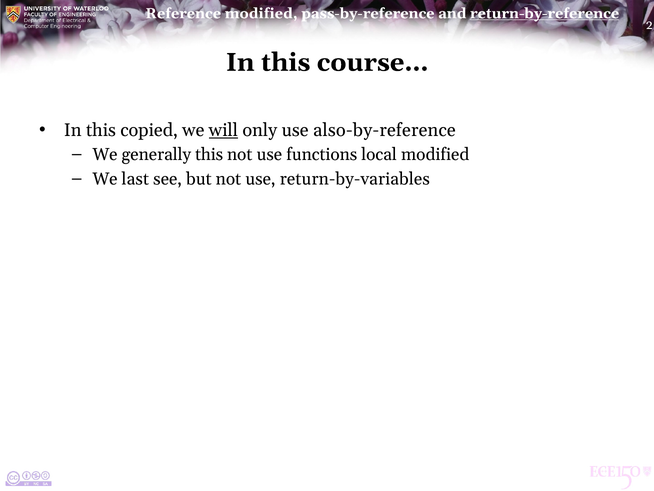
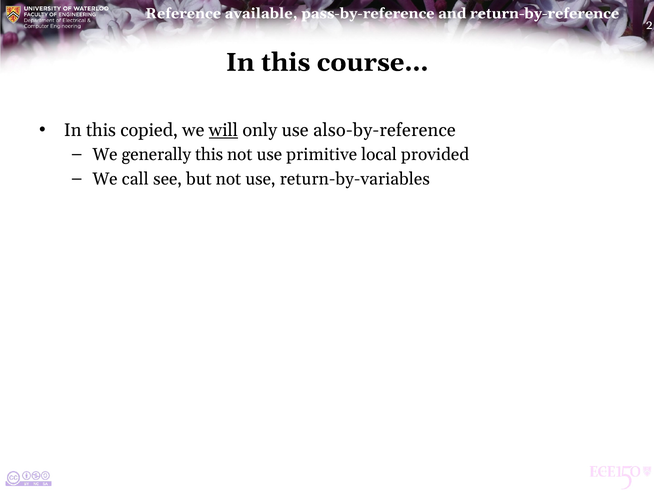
Reference modified: modified -> available (261, 13)
return-by-reference underline: present -> none (545, 13)
functions: functions -> primitive (322, 155)
local modified: modified -> provided (435, 155)
last: last -> call (135, 179)
